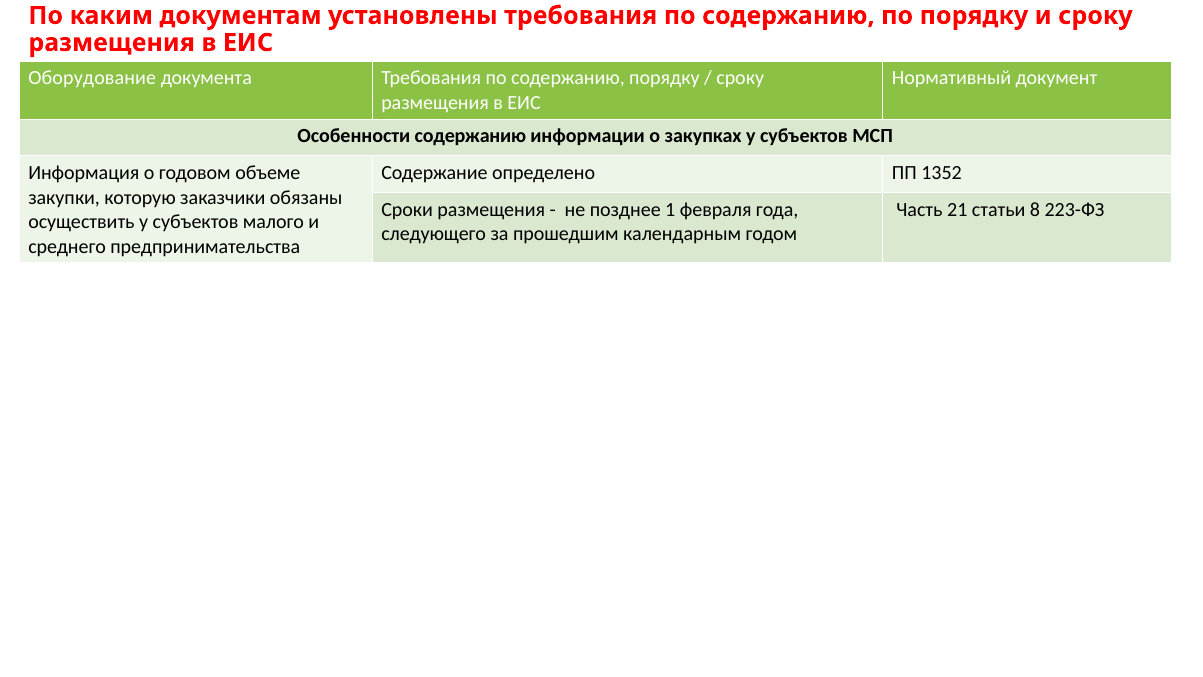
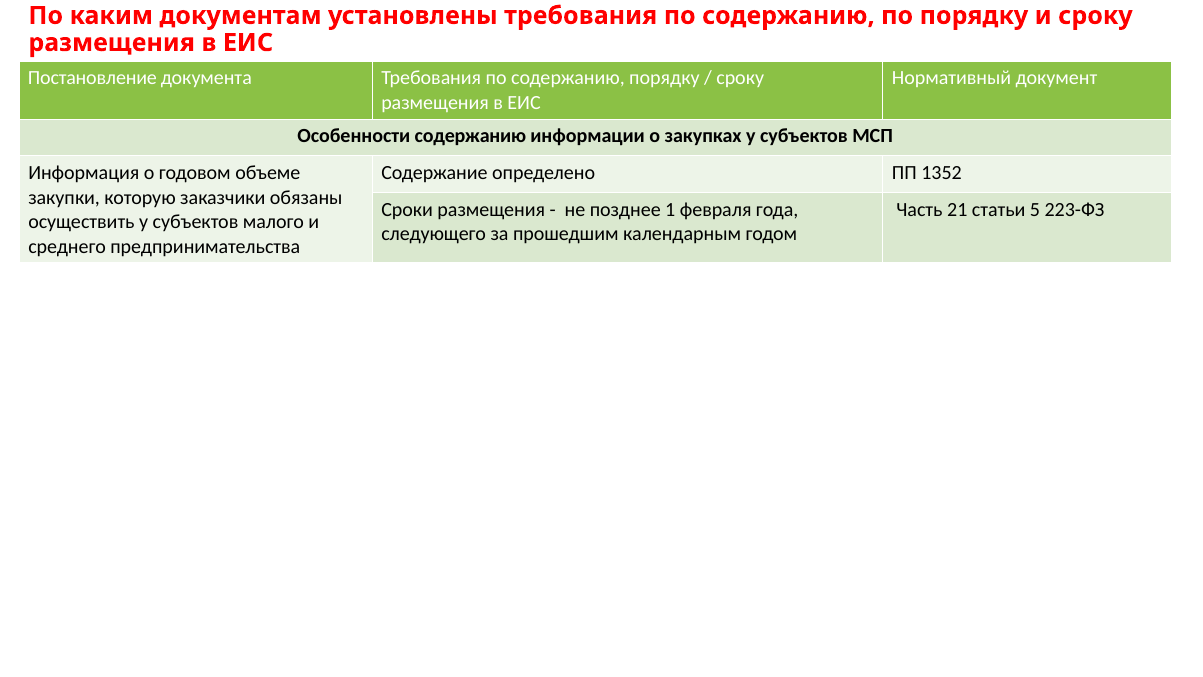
Оборудование: Оборудование -> Постановление (92, 78)
8: 8 -> 5 (1035, 209)
